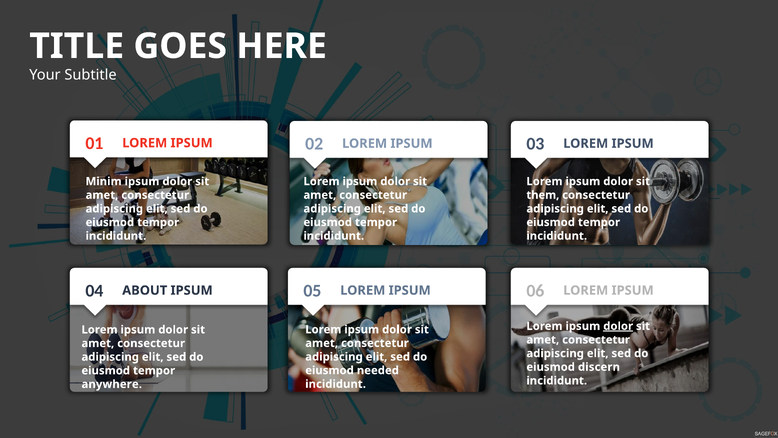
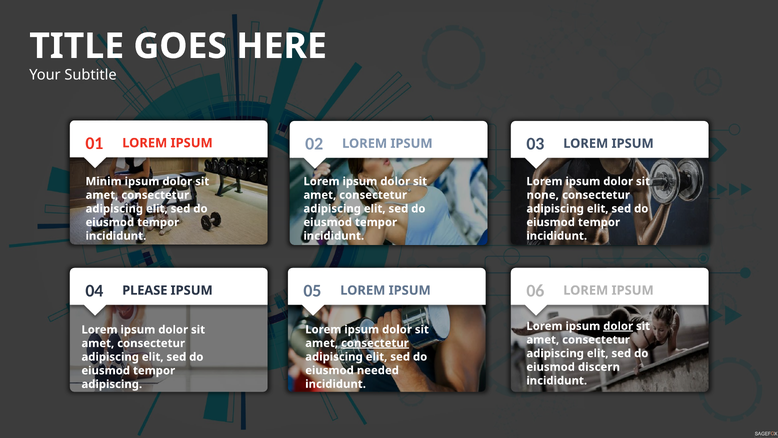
them: them -> none (543, 195)
ABOUT: ABOUT -> PLEASE (145, 290)
consectetur underline: none -> present (375, 343)
anywhere: anywhere -> adipiscing (112, 384)
